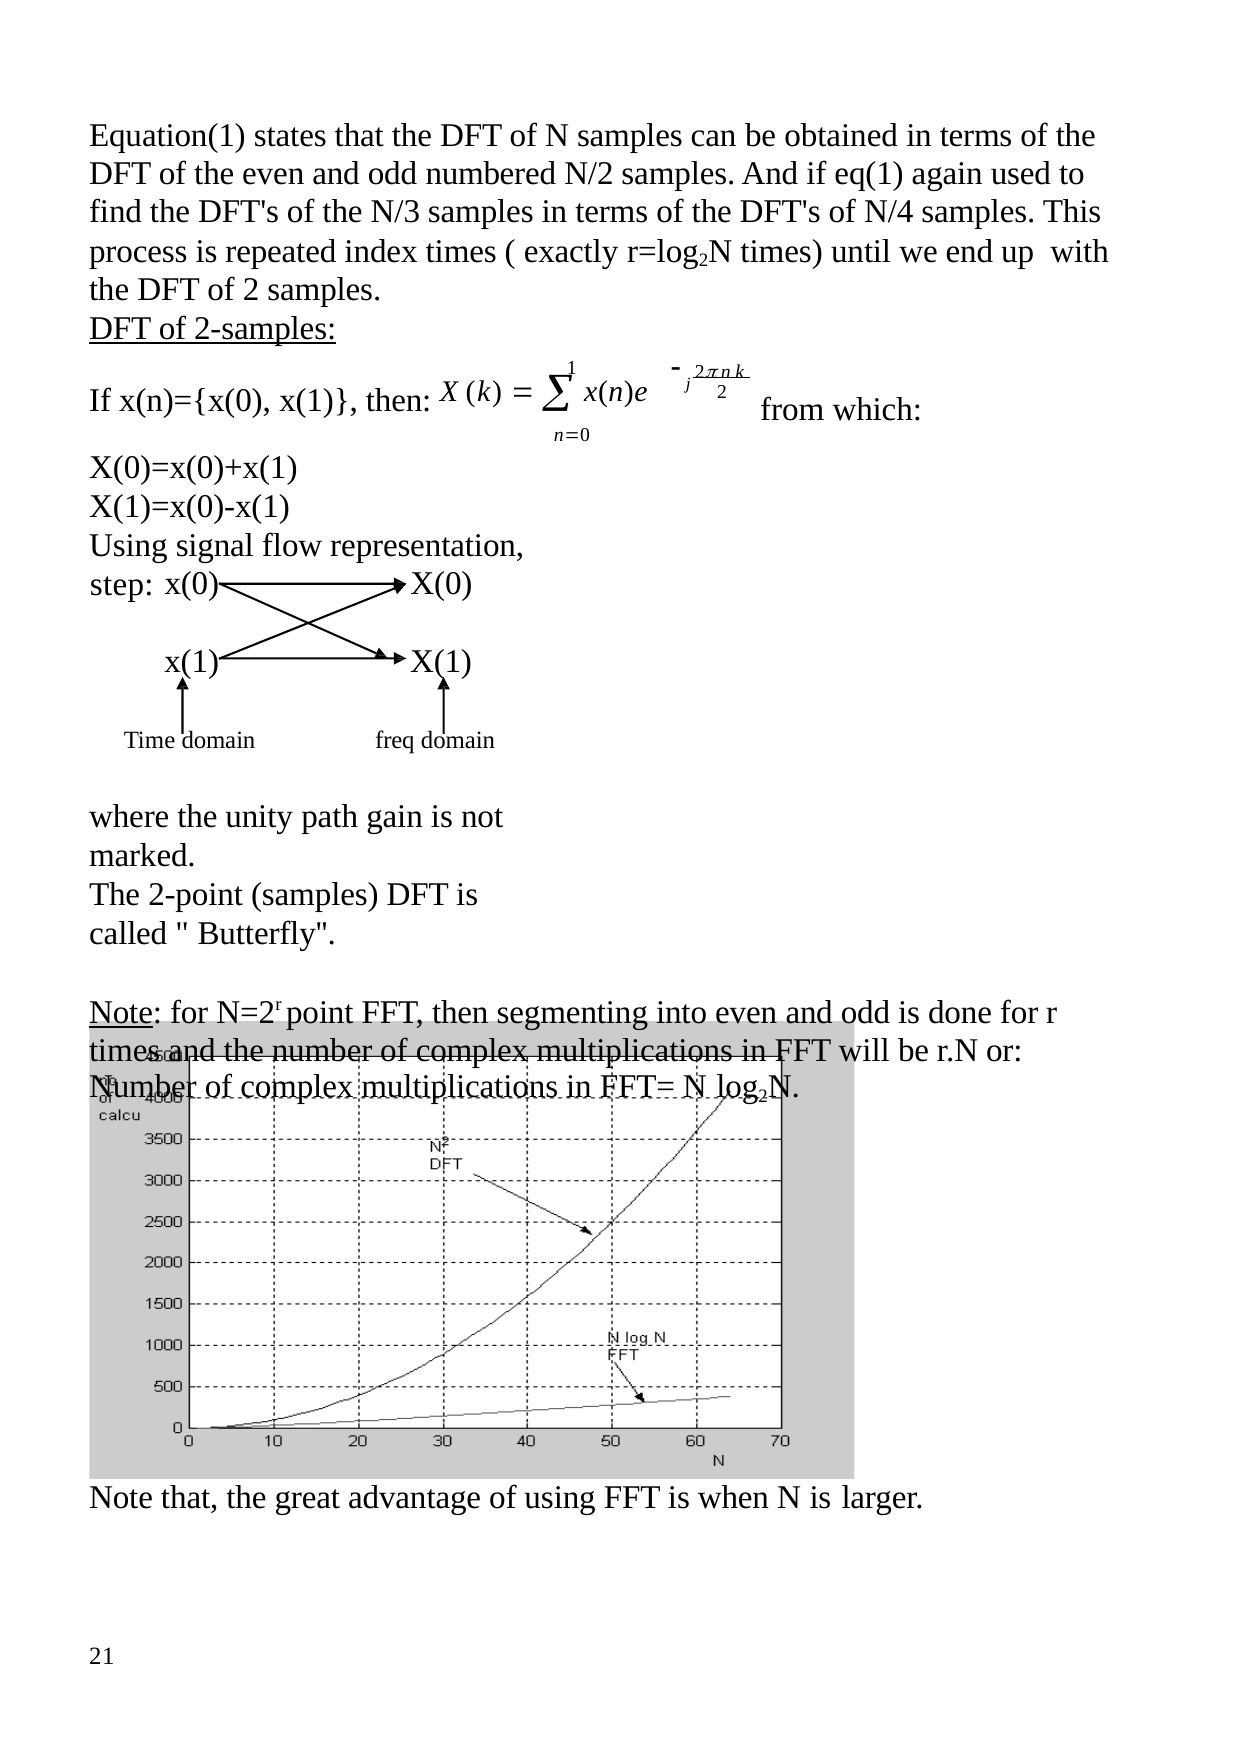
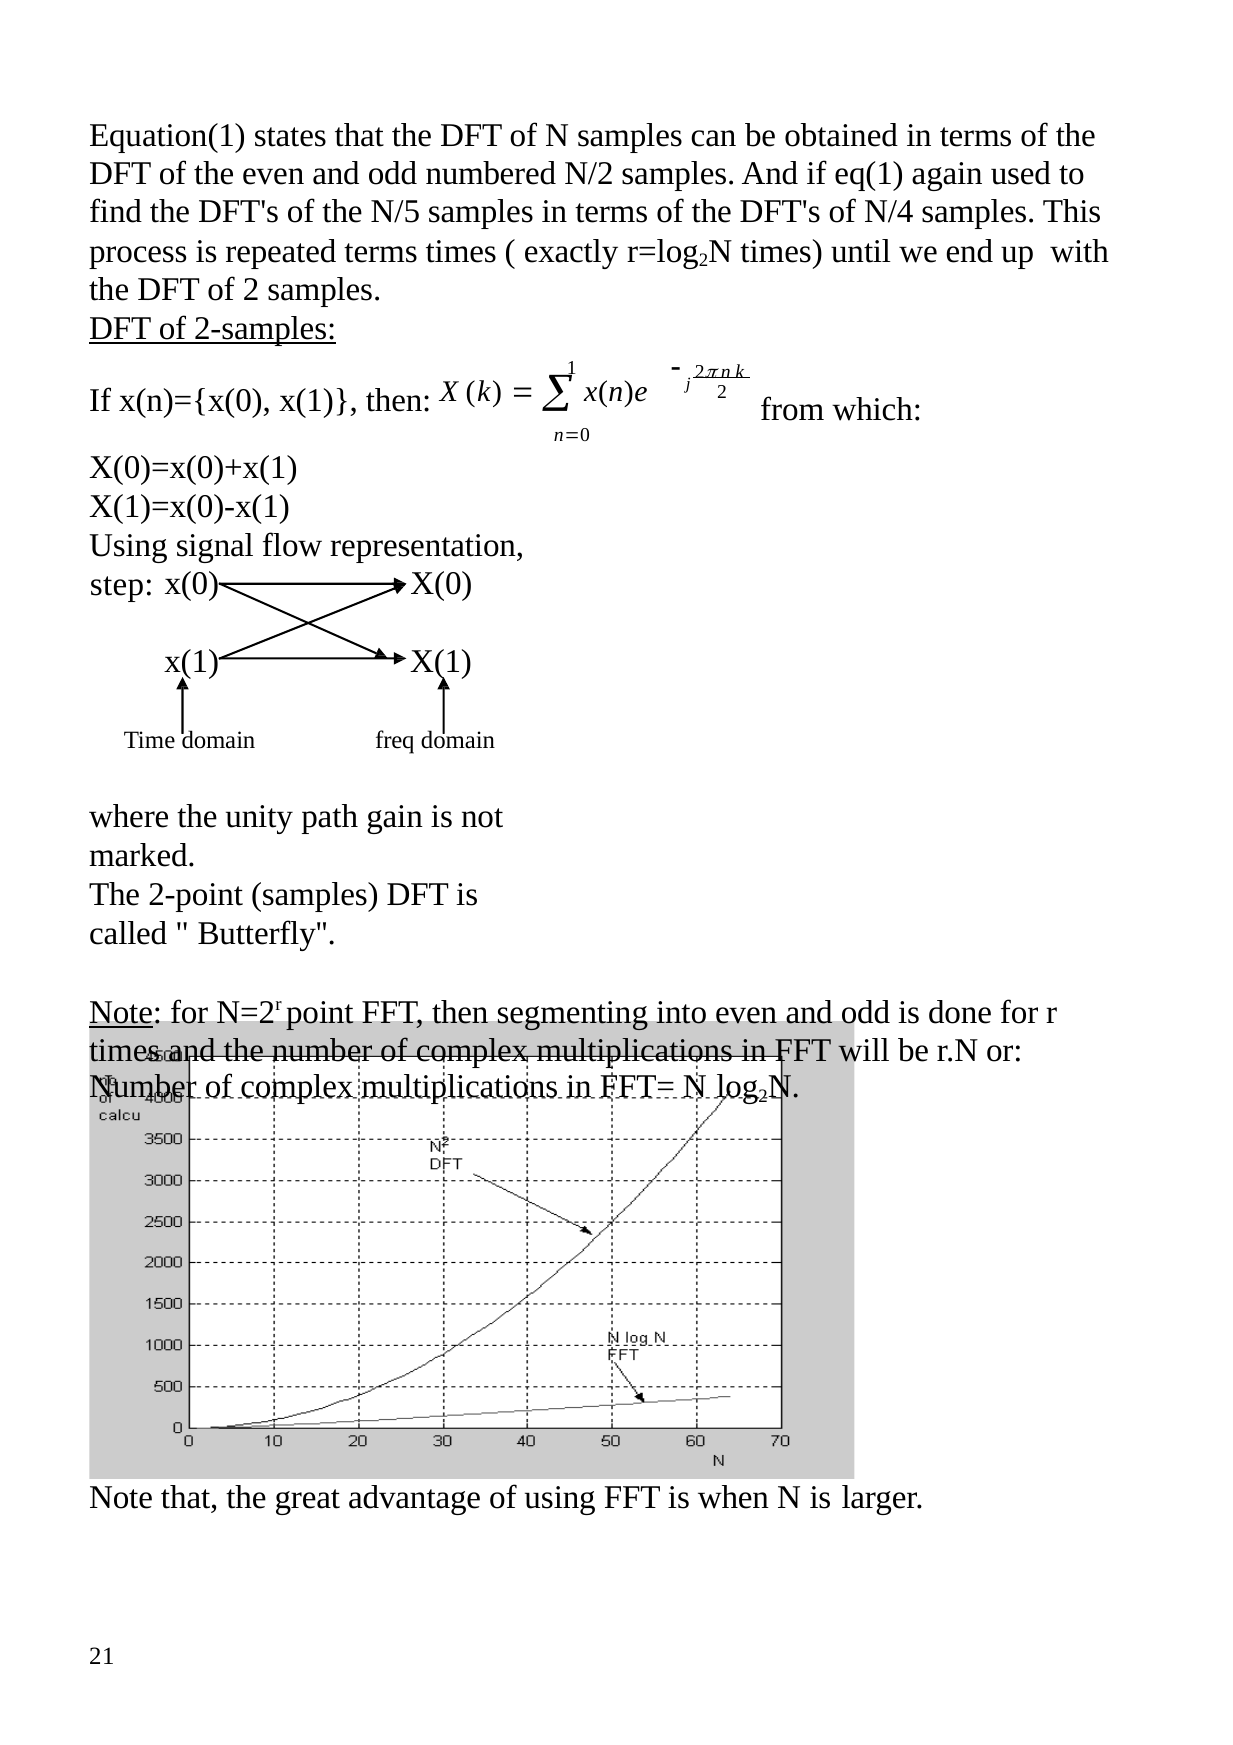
N/3: N/3 -> N/5 (395, 212)
repeated index: index -> terms (381, 251)
